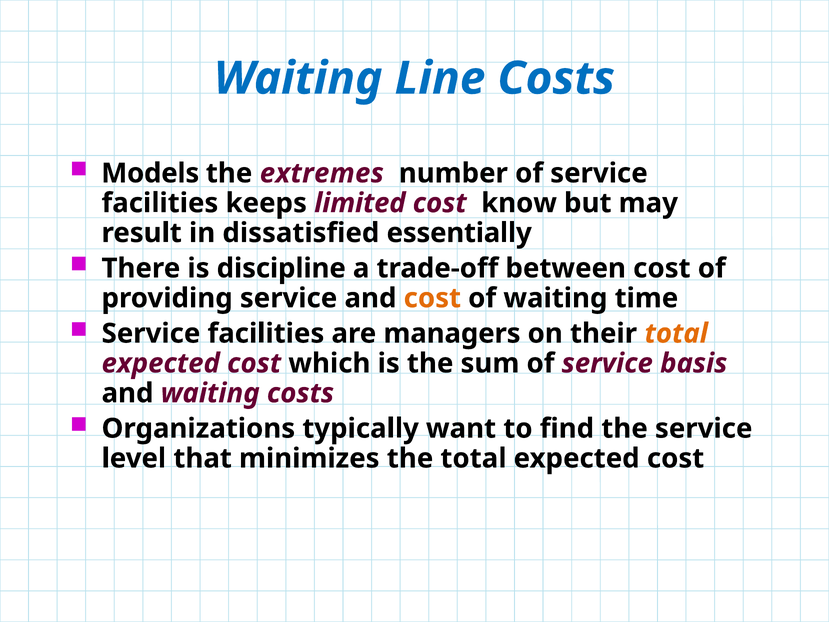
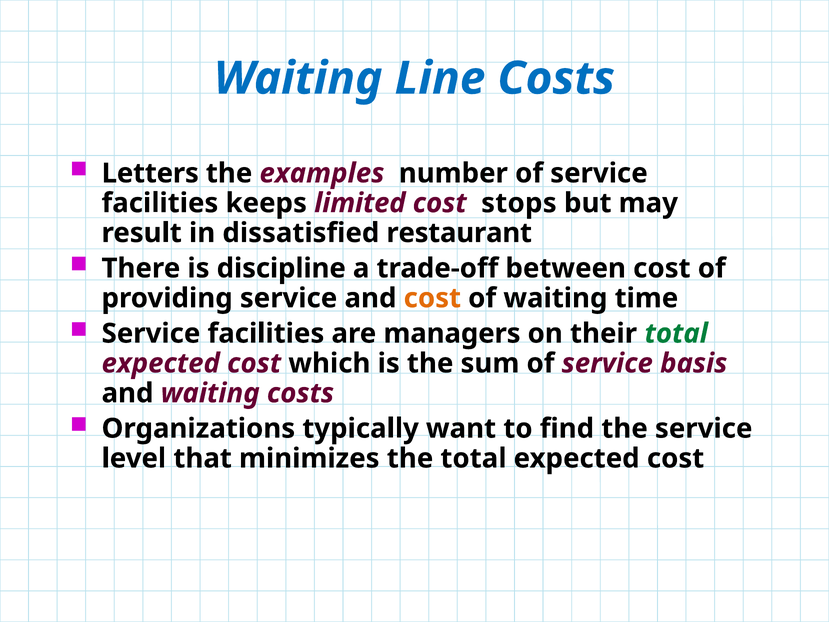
Models: Models -> Letters (150, 173)
extremes: extremes -> examples (322, 173)
know: know -> stops (519, 203)
essentially: essentially -> restaurant (459, 233)
total colour: orange -> green (676, 333)
